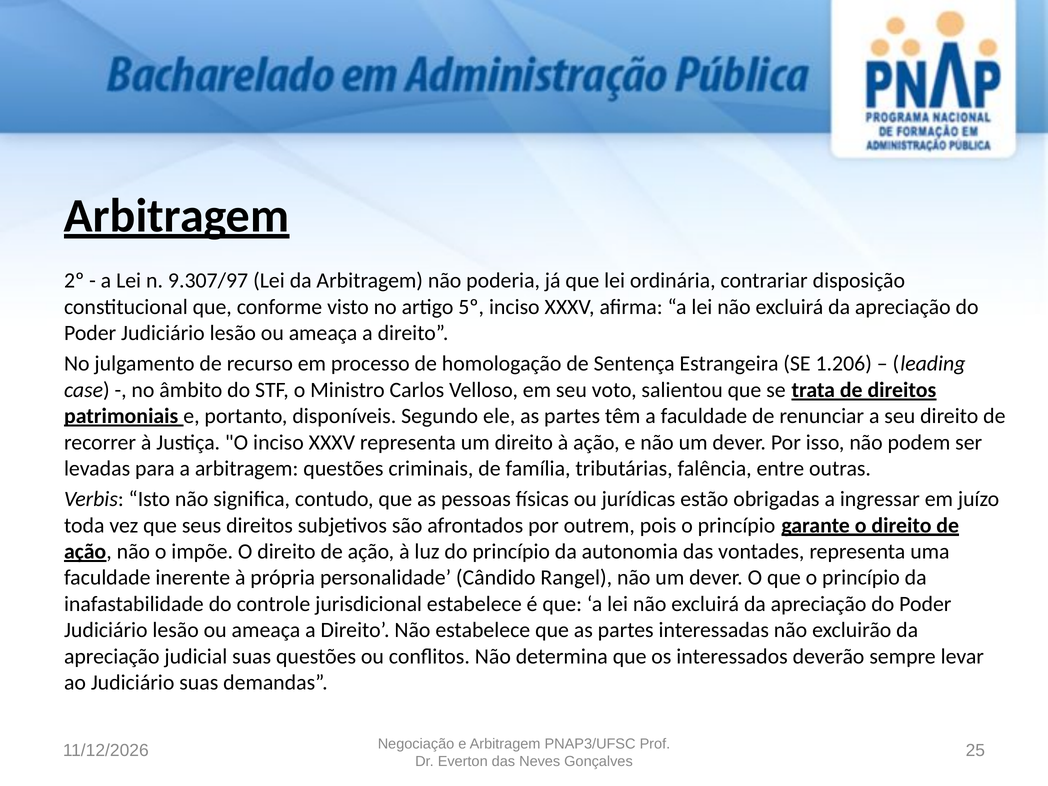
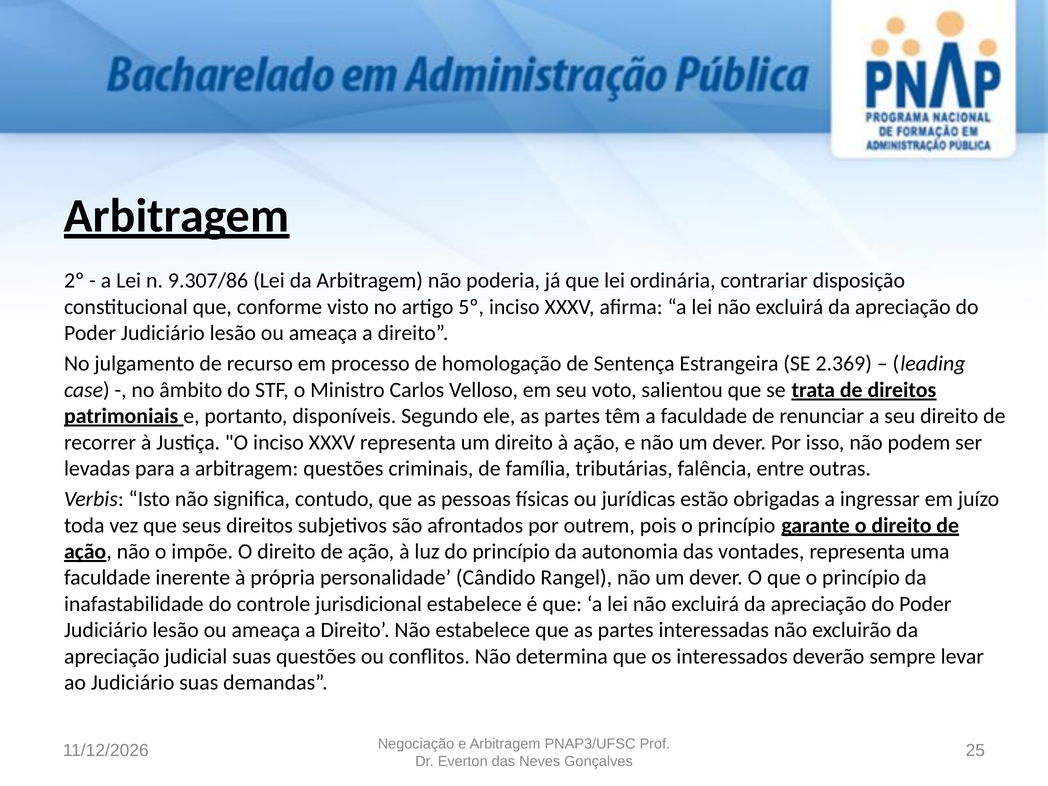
9.307/97: 9.307/97 -> 9.307/86 (208, 281)
1.206: 1.206 -> 2.369 (844, 364)
